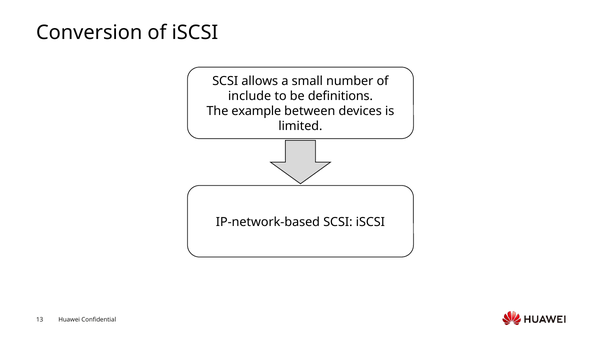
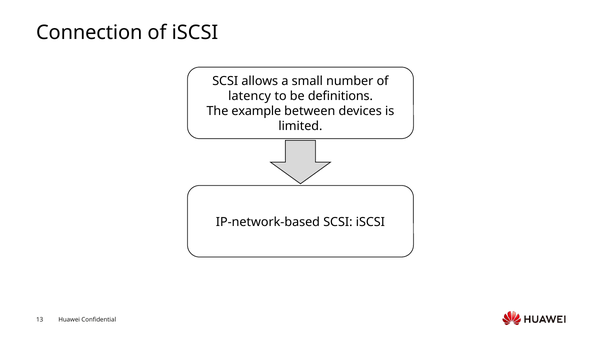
Conversion: Conversion -> Connection (89, 33)
include: include -> latency (250, 96)
